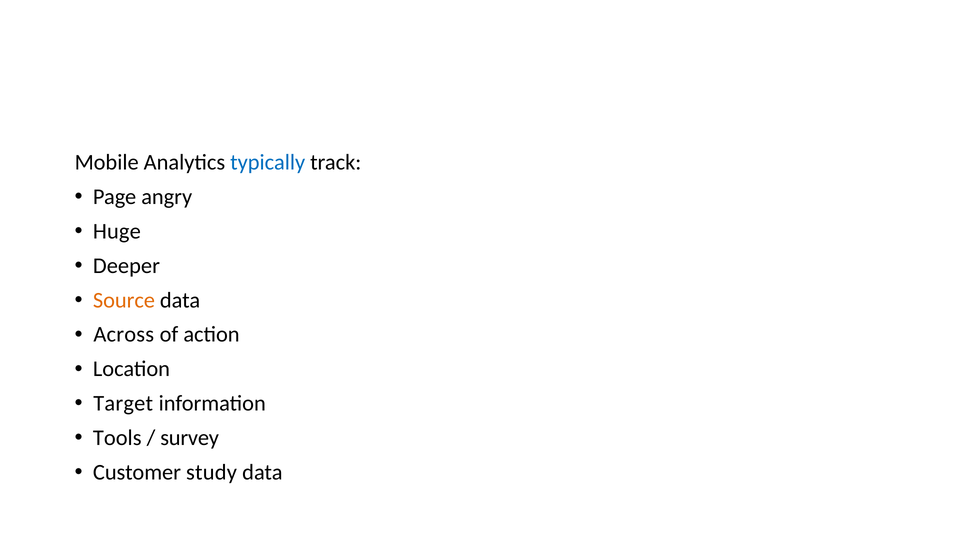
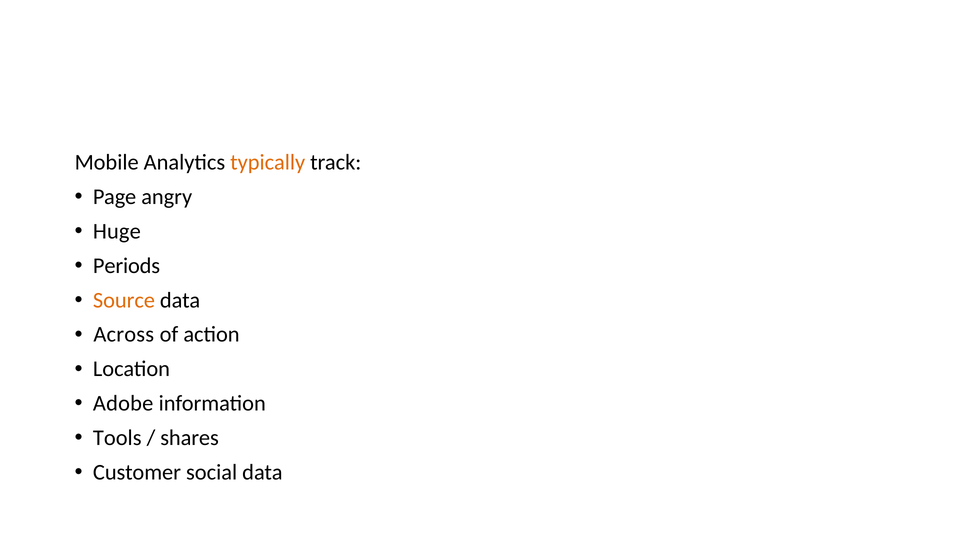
typically colour: blue -> orange (268, 162)
Deeper: Deeper -> Periods (127, 266)
Target: Target -> Adobe (123, 403)
survey: survey -> shares (190, 438)
study: study -> social (212, 472)
